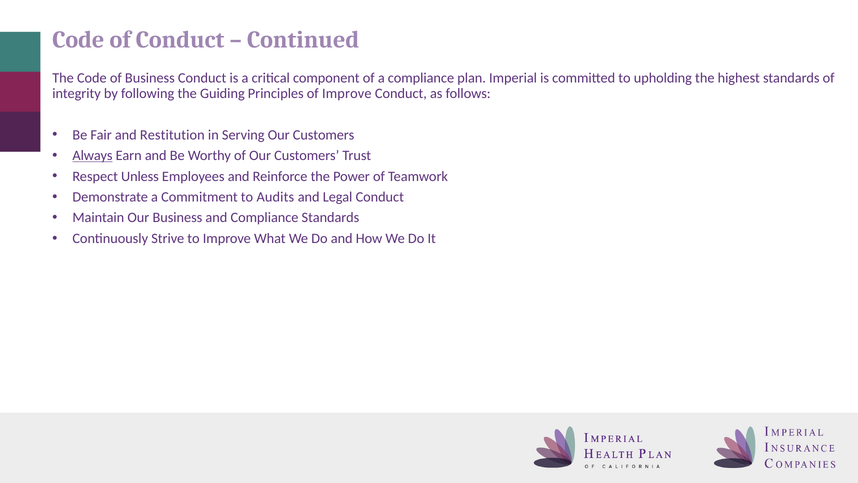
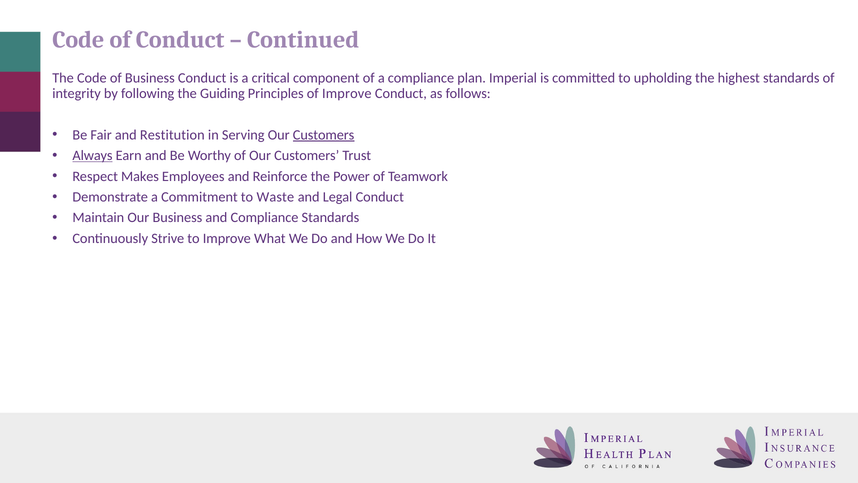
Customers underline: none -> present (324, 135)
Unless: Unless -> Makes (140, 176)
Audits: Audits -> Waste (275, 197)
